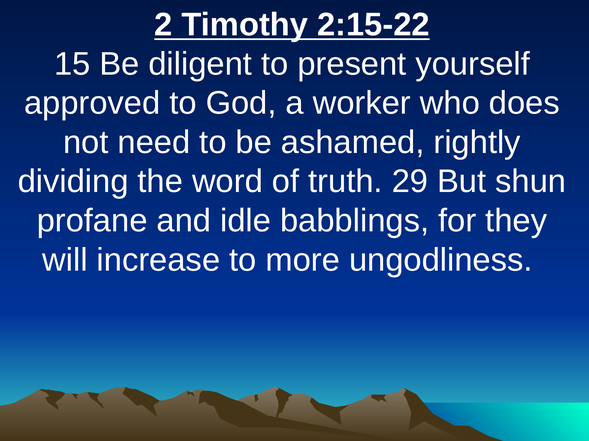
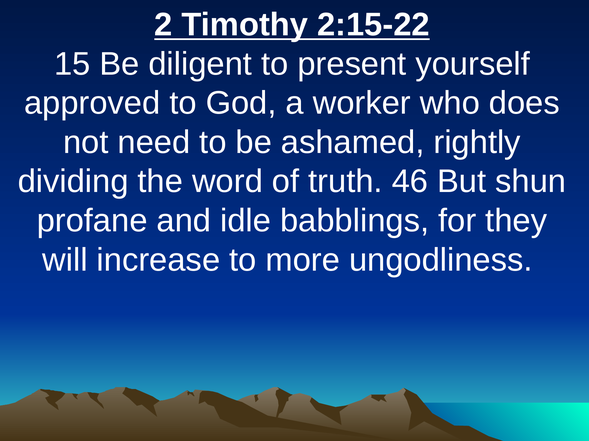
29: 29 -> 46 (410, 182)
